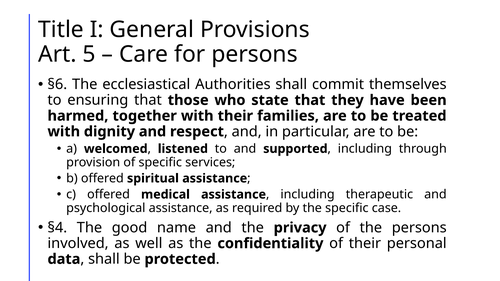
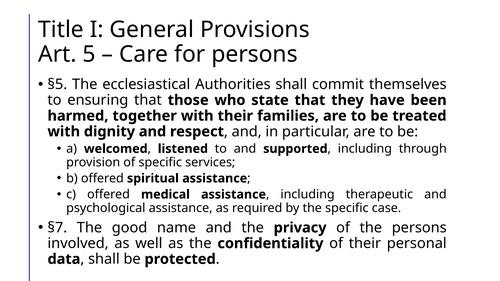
§6: §6 -> §5 (57, 85)
§4: §4 -> §7 (57, 228)
